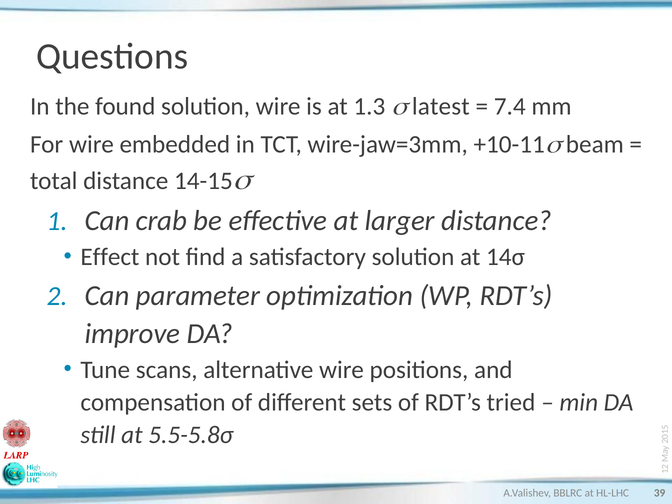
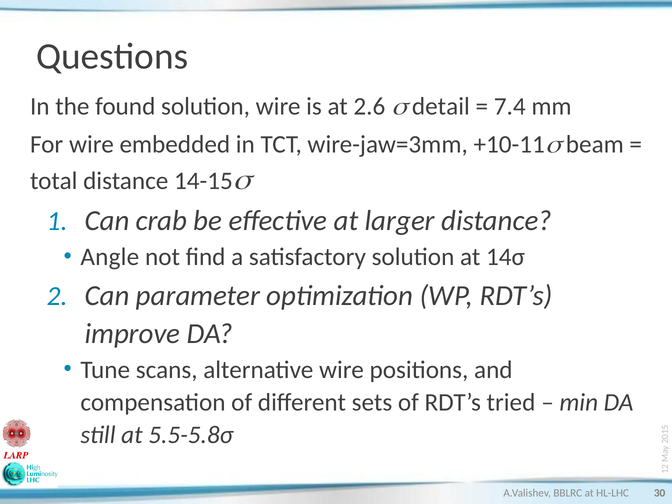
1.3: 1.3 -> 2.6 (369, 107)
latest: latest -> detail (441, 107)
Effect: Effect -> Angle (110, 257)
39: 39 -> 30 (660, 493)
